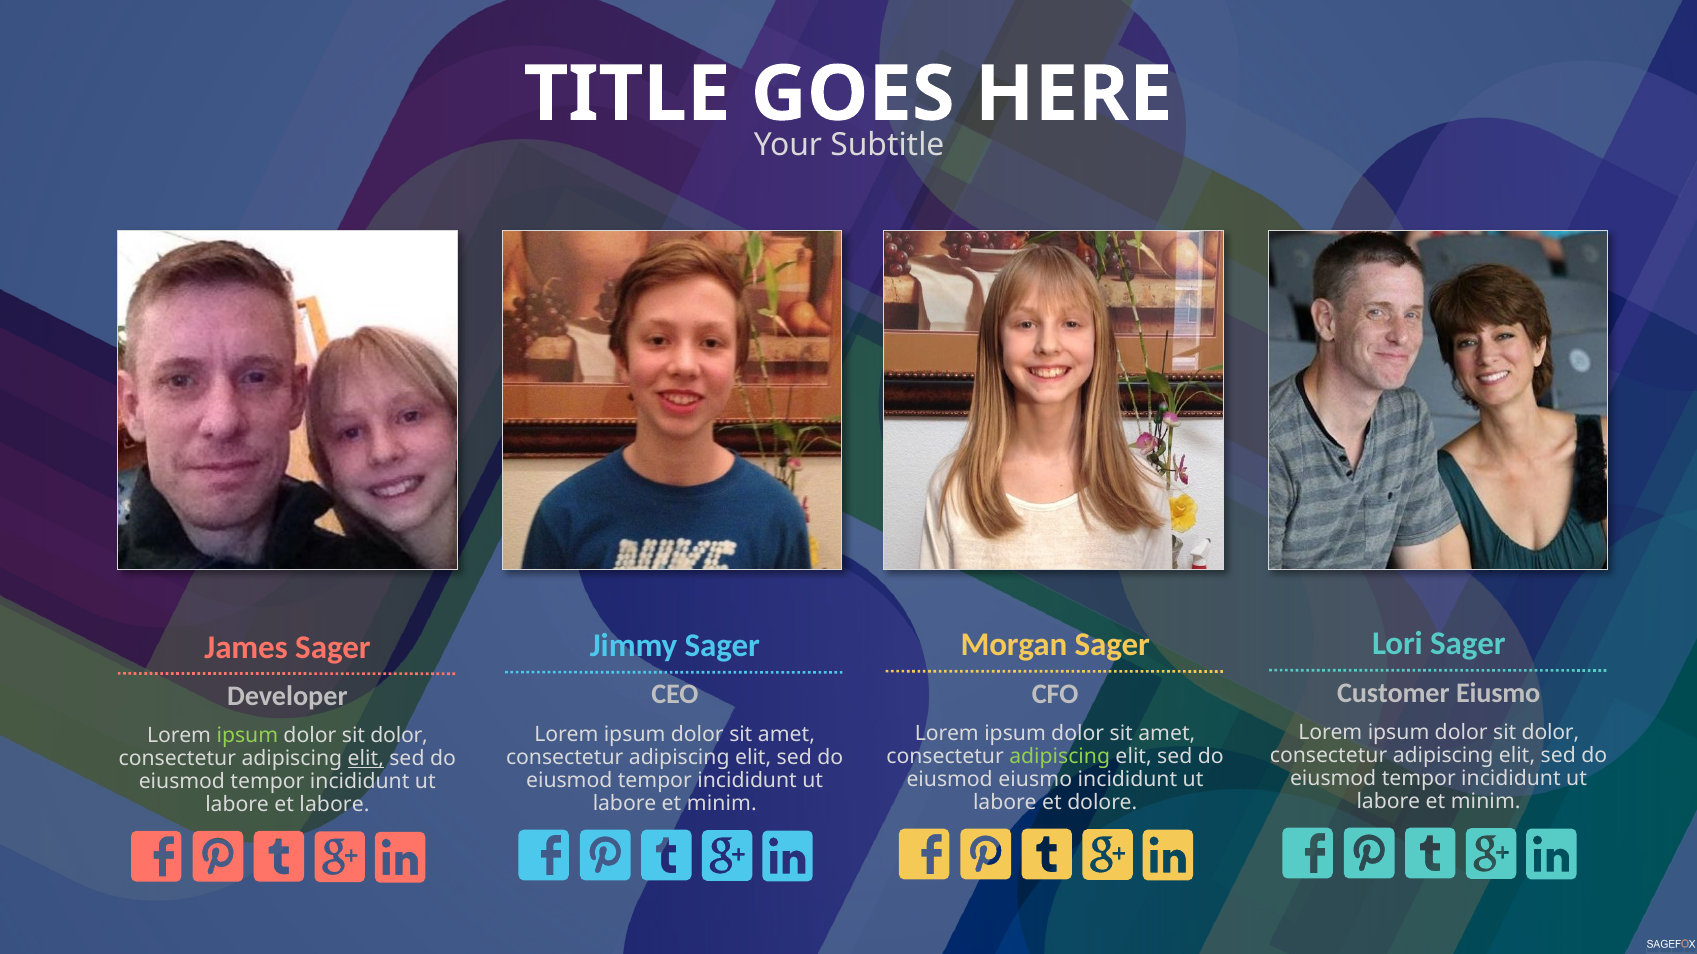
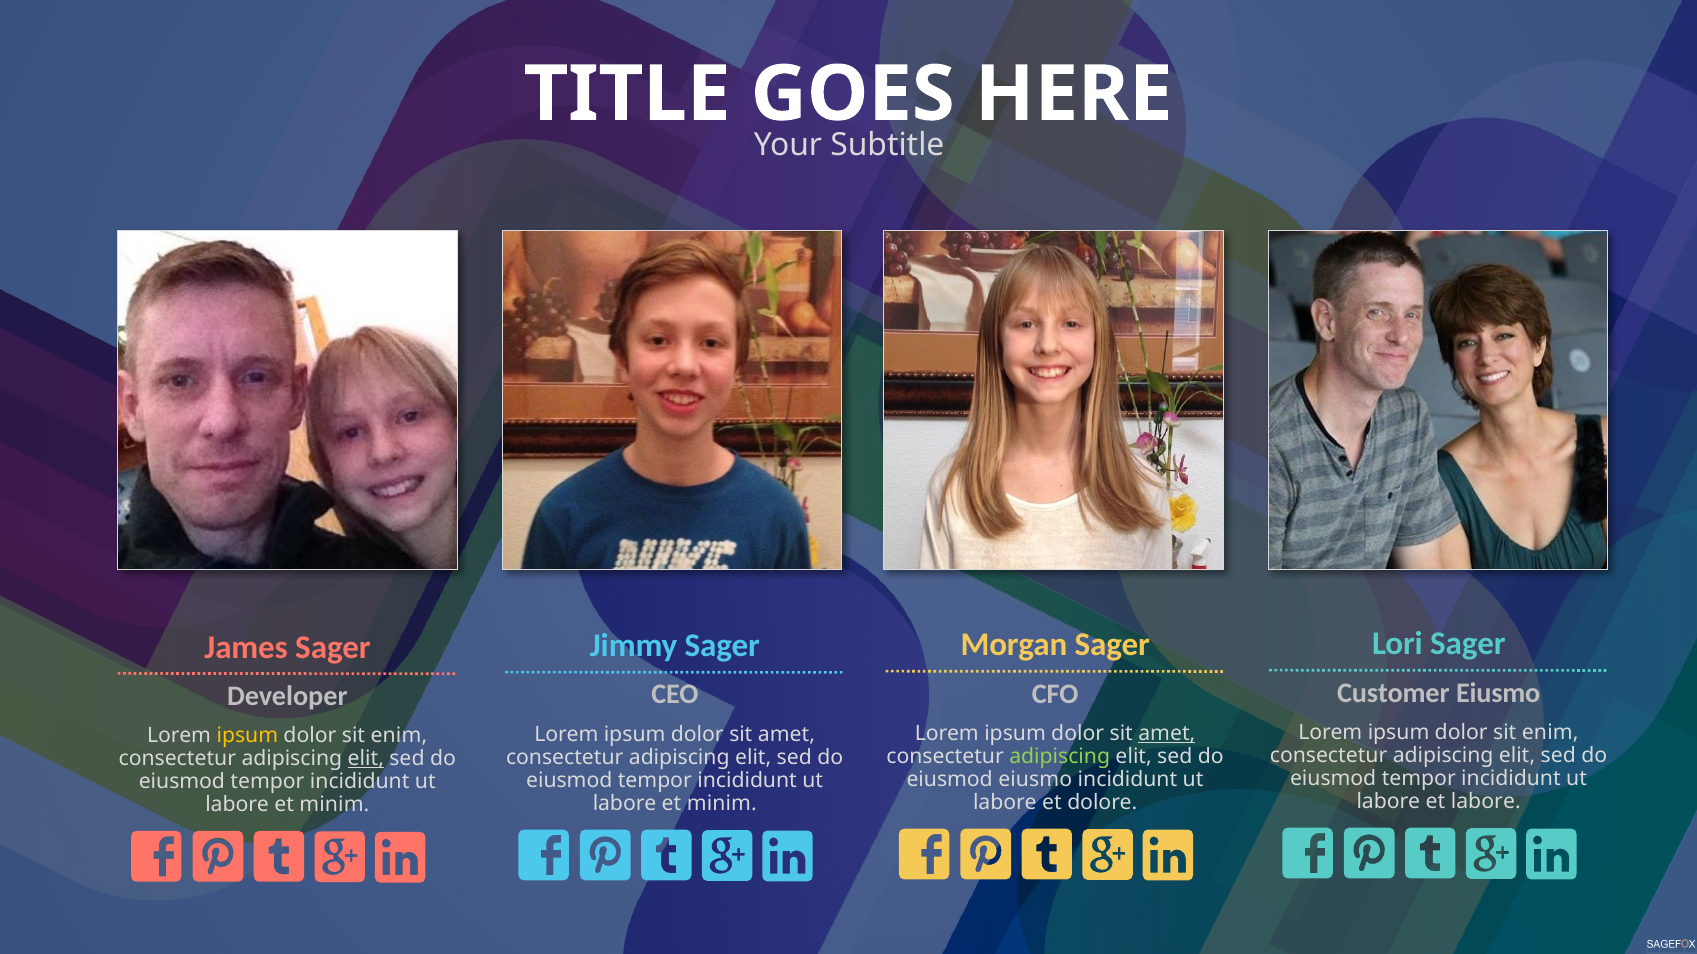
dolor: dolor -> enim (1550, 733)
amet underline: none -> present (1167, 734)
ipsum colour: light green -> yellow (247, 736)
dolor: dolor -> enim (399, 736)
minim: minim -> labore (1486, 802)
labore: labore -> minim (334, 805)
